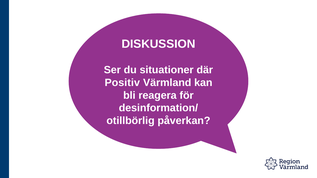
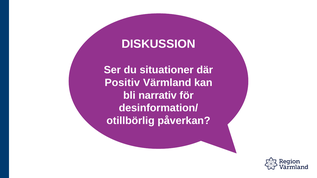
reagera: reagera -> narrativ (158, 95)
